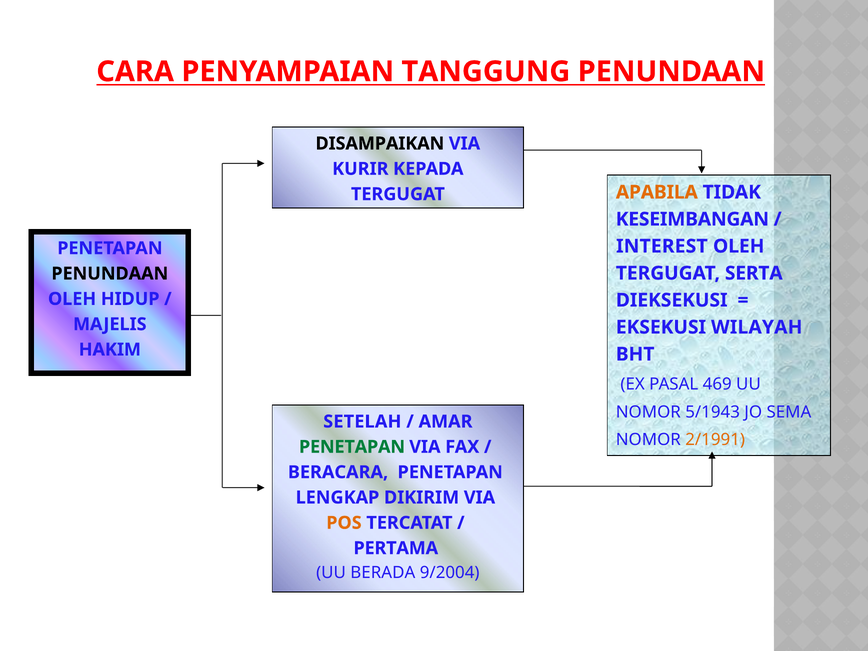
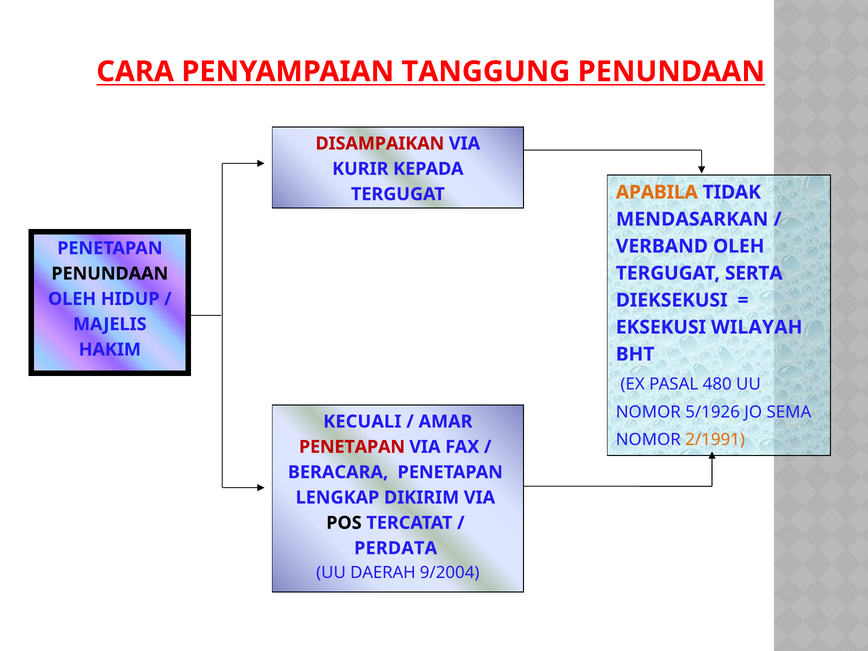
DISAMPAIKAN colour: black -> red (380, 144)
KESEIMBANGAN: KESEIMBANGAN -> MENDASARKAN (692, 219)
INTEREST: INTEREST -> VERBAND (662, 246)
469: 469 -> 480 (717, 384)
5/1943: 5/1943 -> 5/1926 (713, 412)
SETELAH: SETELAH -> KECUALI (362, 422)
PENETAPAN colour: green -> red (352, 447)
POS colour: orange -> black (344, 523)
PERTAMA: PERTAMA -> PERDATA (396, 548)
BERADA: BERADA -> DAERAH (383, 572)
